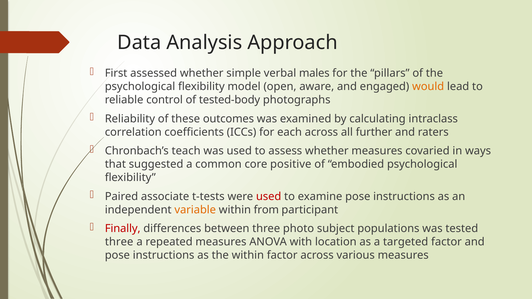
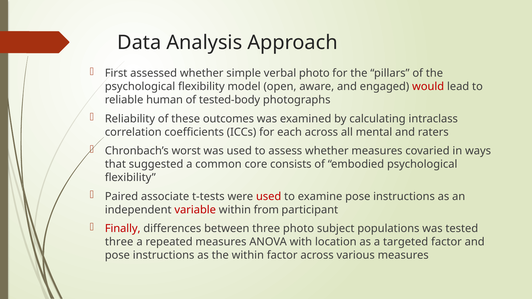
verbal males: males -> photo (314, 73)
would colour: orange -> red (428, 87)
control: control -> human (165, 100)
further: further -> mental (374, 132)
teach: teach -> worst (186, 151)
positive: positive -> consists (291, 164)
variable colour: orange -> red (195, 210)
